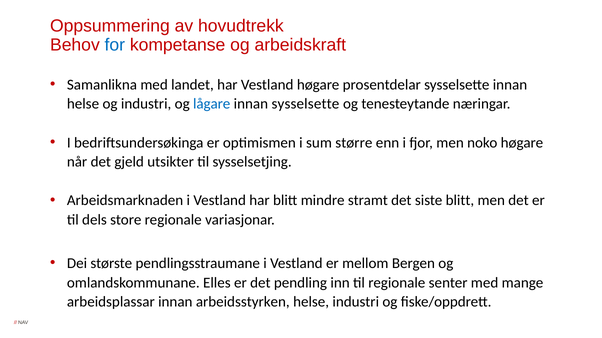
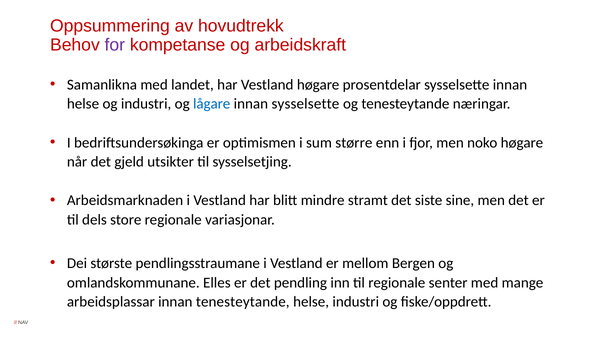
for colour: blue -> purple (115, 45)
siste blitt: blitt -> sine (460, 201)
innan arbeidsstyrken: arbeidsstyrken -> tenesteytande (243, 302)
